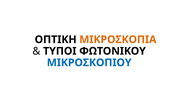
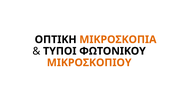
ΜΙΚΡΟΣΚΟΠΙΟΥ colour: blue -> orange (89, 62)
